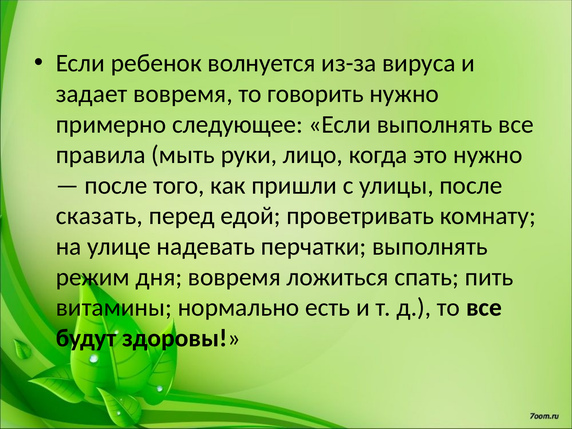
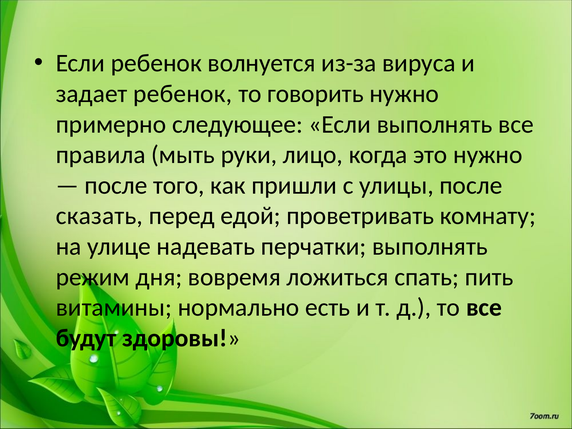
задает вовремя: вовремя -> ребенок (183, 94)
